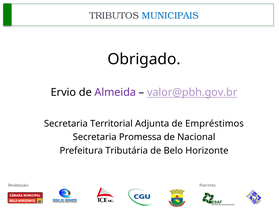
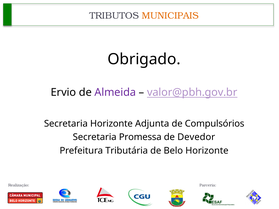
MUNICIPAIS colour: blue -> orange (170, 16)
Secretaria Territorial: Territorial -> Horizonte (111, 124)
Empréstimos: Empréstimos -> Compulsórios (215, 124)
Nacional: Nacional -> Devedor (196, 137)
